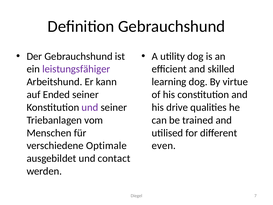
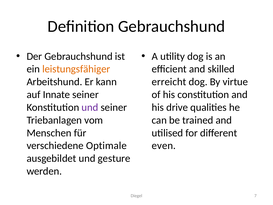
leistungsfähiger colour: purple -> orange (76, 69)
learning: learning -> erreicht (169, 82)
Ended: Ended -> Innate (56, 94)
contact: contact -> gesture (114, 158)
